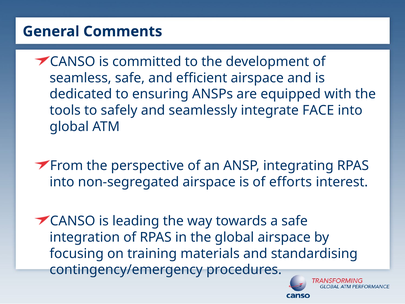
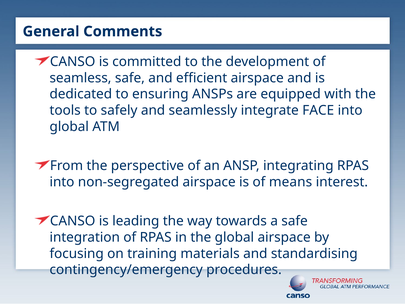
efforts: efforts -> means (291, 182)
